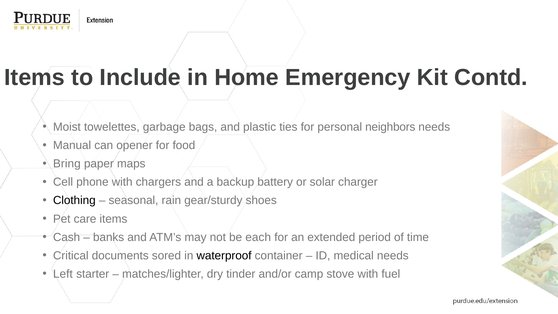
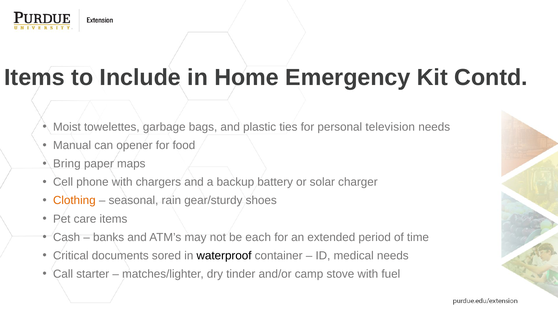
neighbors: neighbors -> television (390, 127)
Clothing colour: black -> orange (74, 200)
Left: Left -> Call (63, 274)
